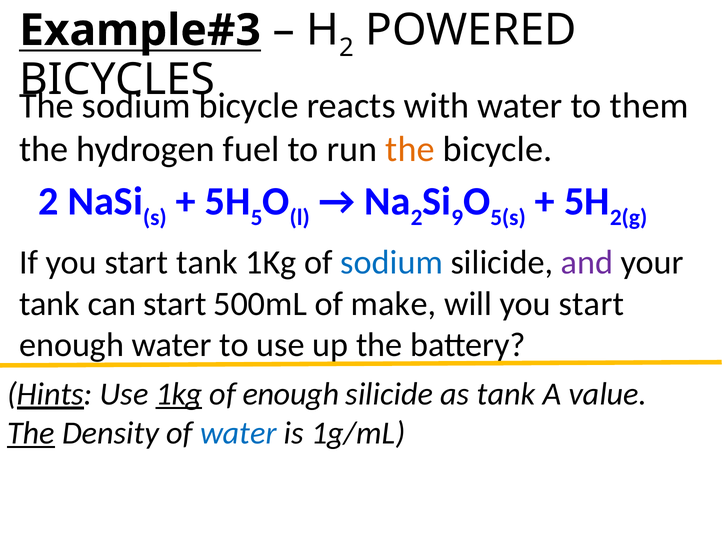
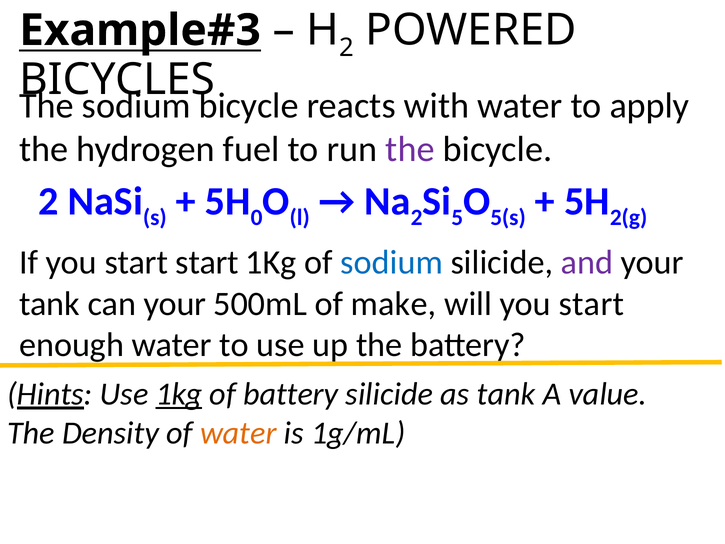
them: them -> apply (650, 106)
the colour: orange -> purple (410, 149)
5: 5 -> 0 (257, 217)
9: 9 -> 5 (457, 217)
start tank: tank -> start (207, 263)
can start: start -> your (175, 304)
of enough: enough -> battery (291, 394)
The underline: present -> none (31, 433)
water colour: blue -> orange (238, 433)
